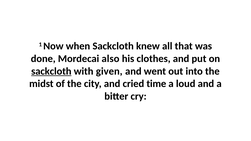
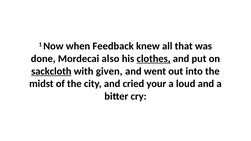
when Sackcloth: Sackcloth -> Feedback (113, 46)
clothes underline: none -> present (154, 59)
time: time -> your (156, 84)
